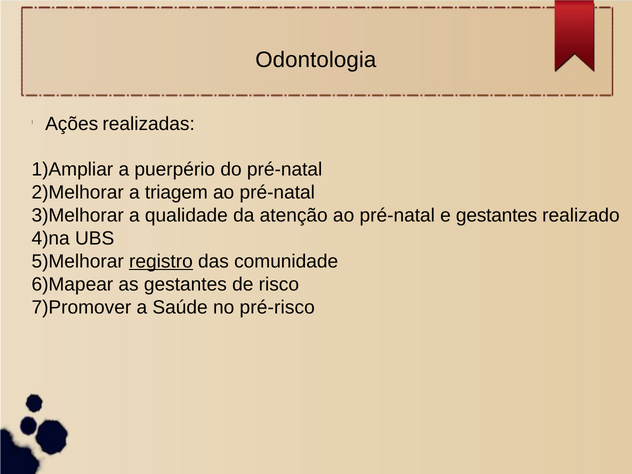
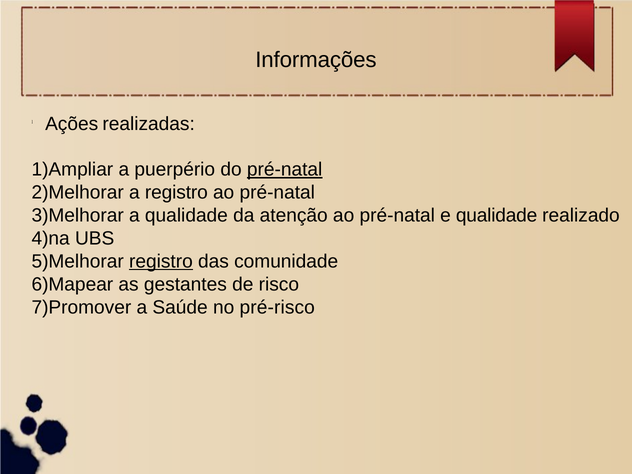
Odontologia: Odontologia -> Informações (316, 60)
pré-natal underline: none -> present (285, 170)
a triagem: triagem -> registro (176, 193)
e gestantes: gestantes -> qualidade (497, 215)
